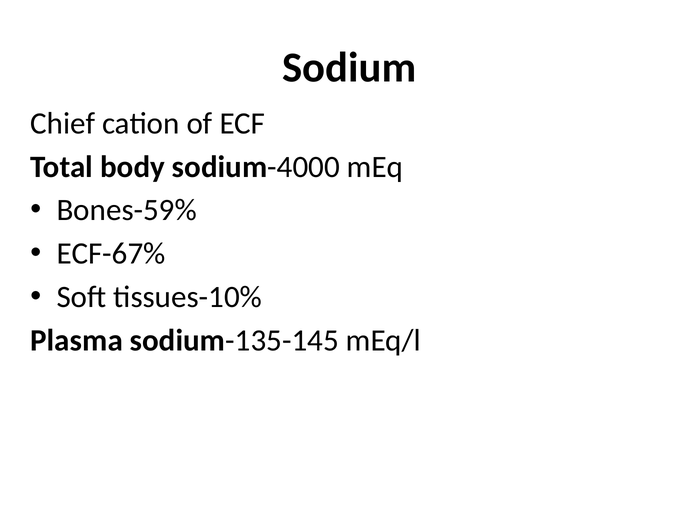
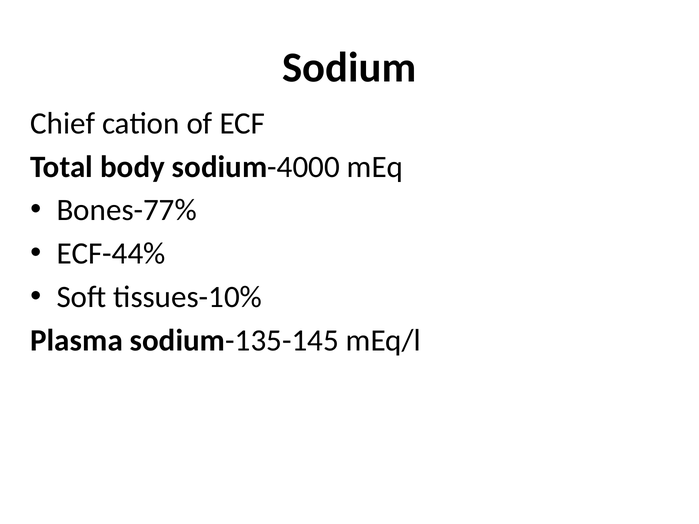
Bones-59%: Bones-59% -> Bones-77% (127, 210)
ECF-67%: ECF-67% -> ECF-44% (111, 254)
